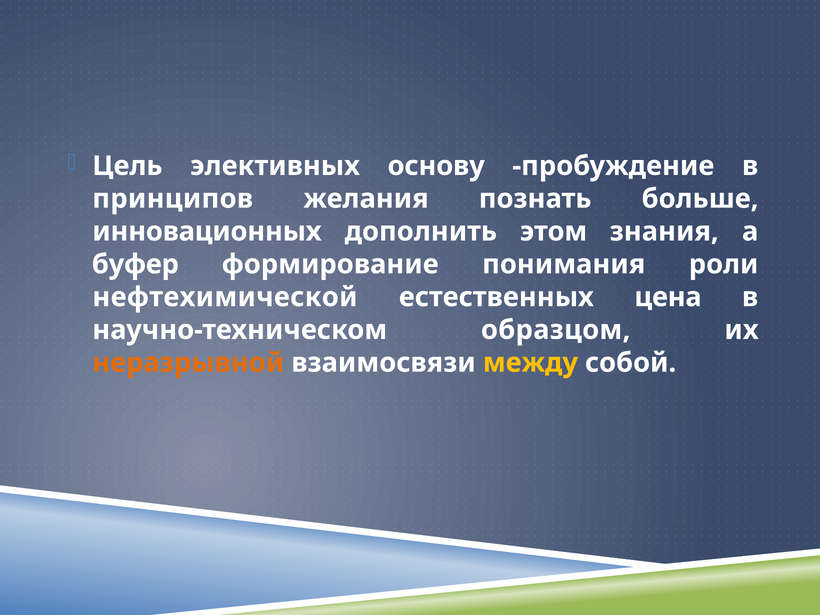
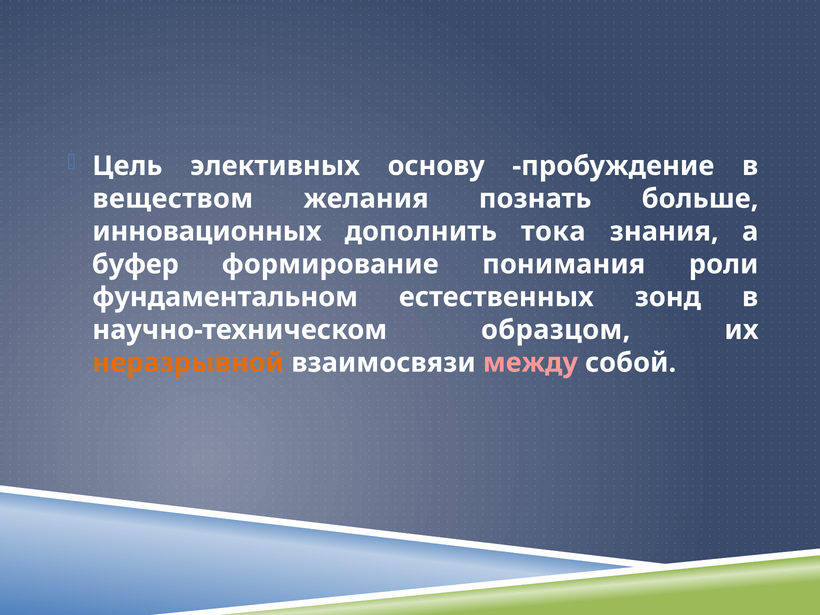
принципов: принципов -> веществом (173, 199)
этом: этом -> тока (553, 232)
нефтехимической: нефтехимической -> фундаментальном (225, 297)
цена: цена -> зонд (668, 297)
между colour: yellow -> pink (530, 363)
